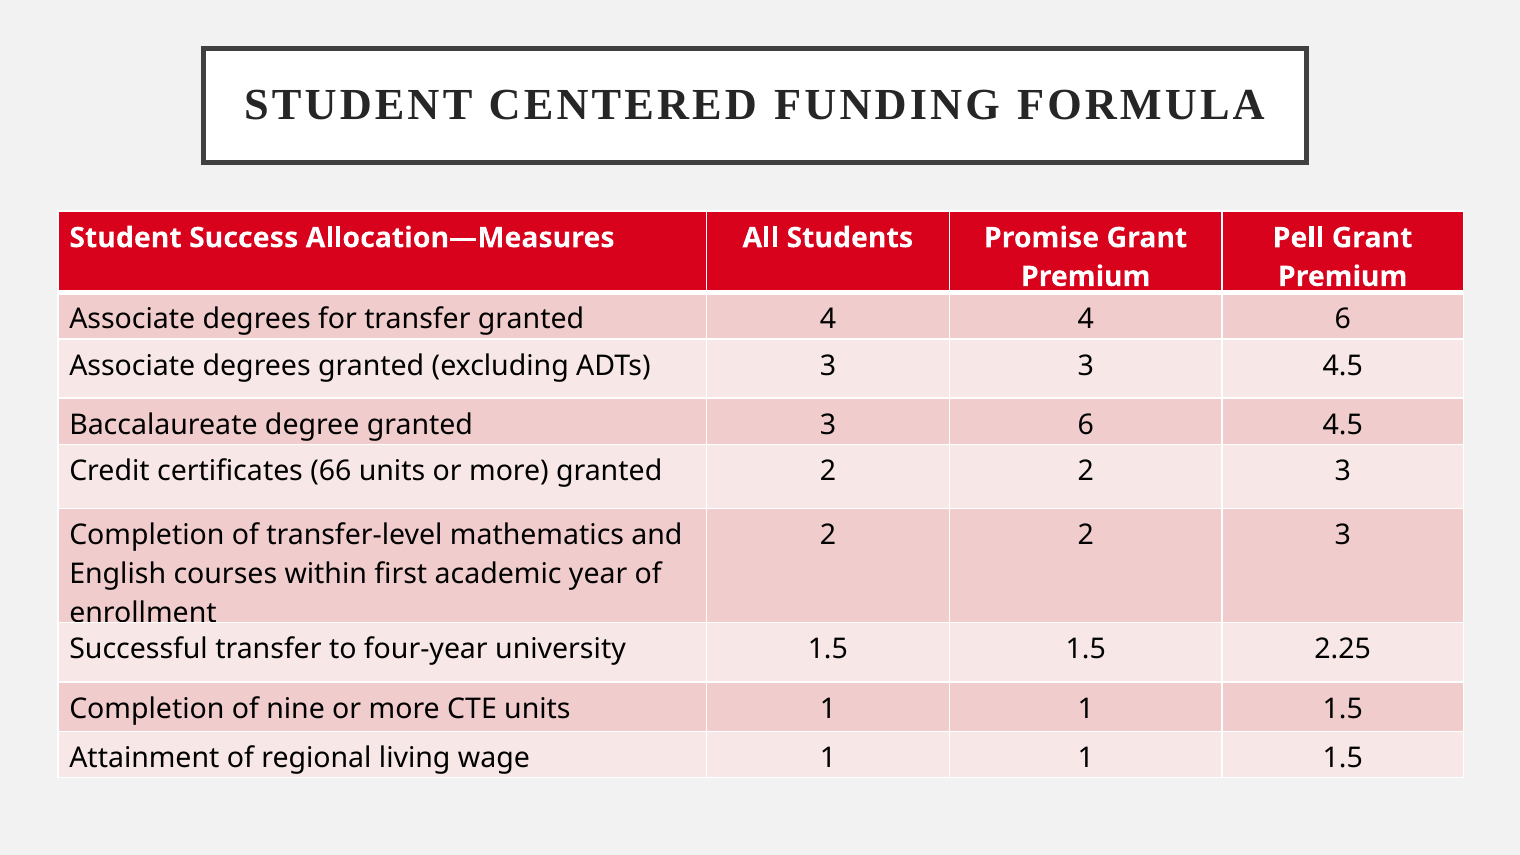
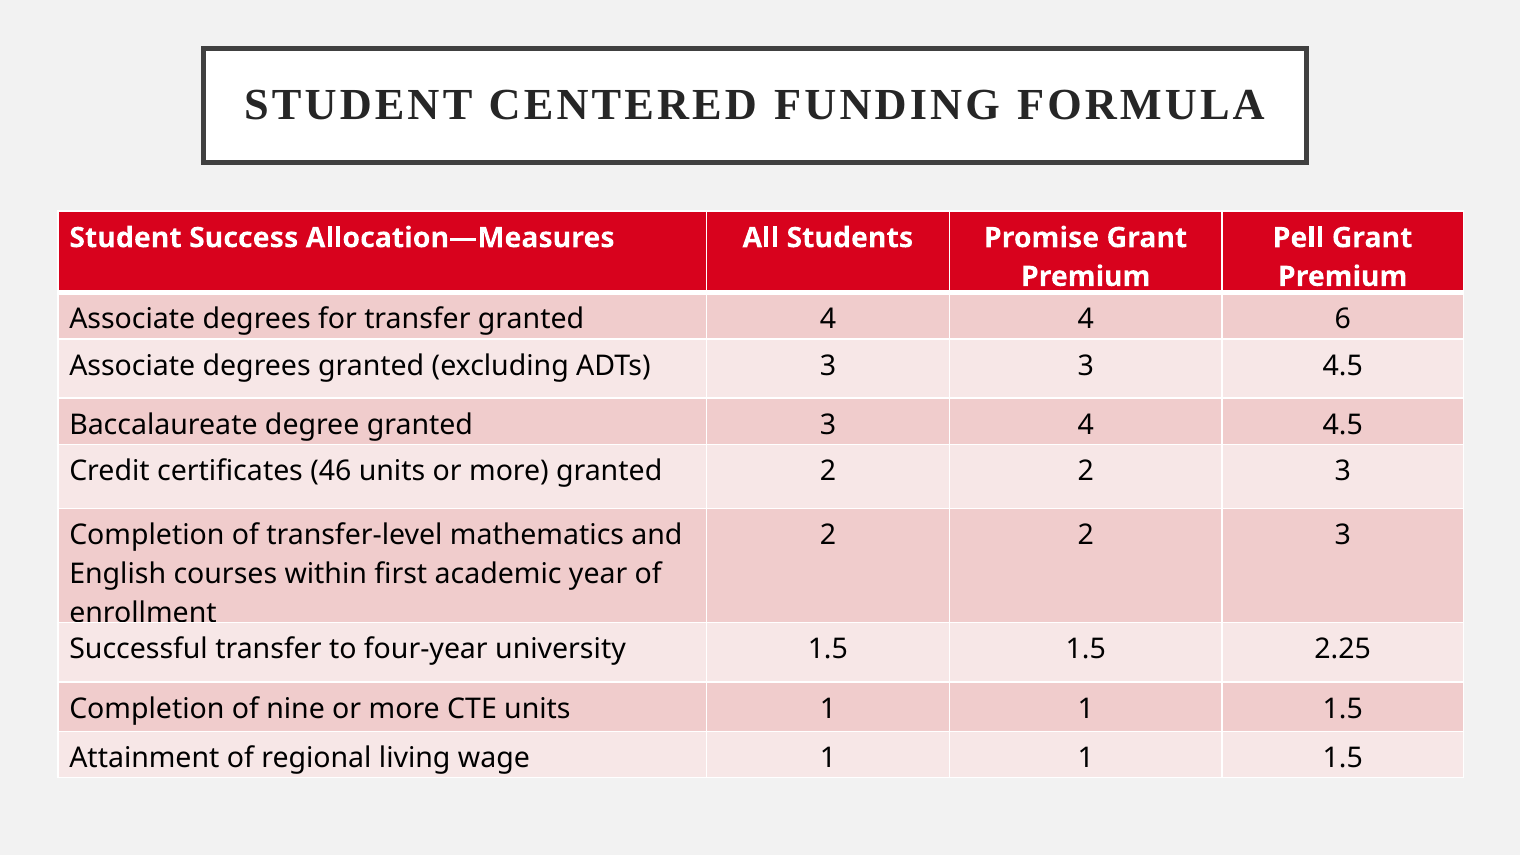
3 6: 6 -> 4 (1086, 425)
66: 66 -> 46 (331, 471)
